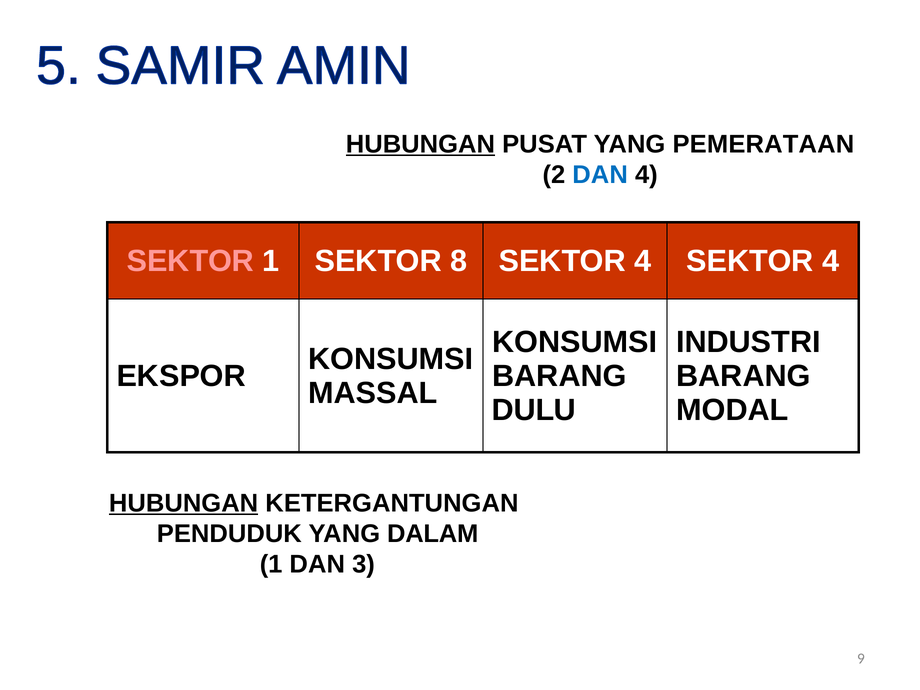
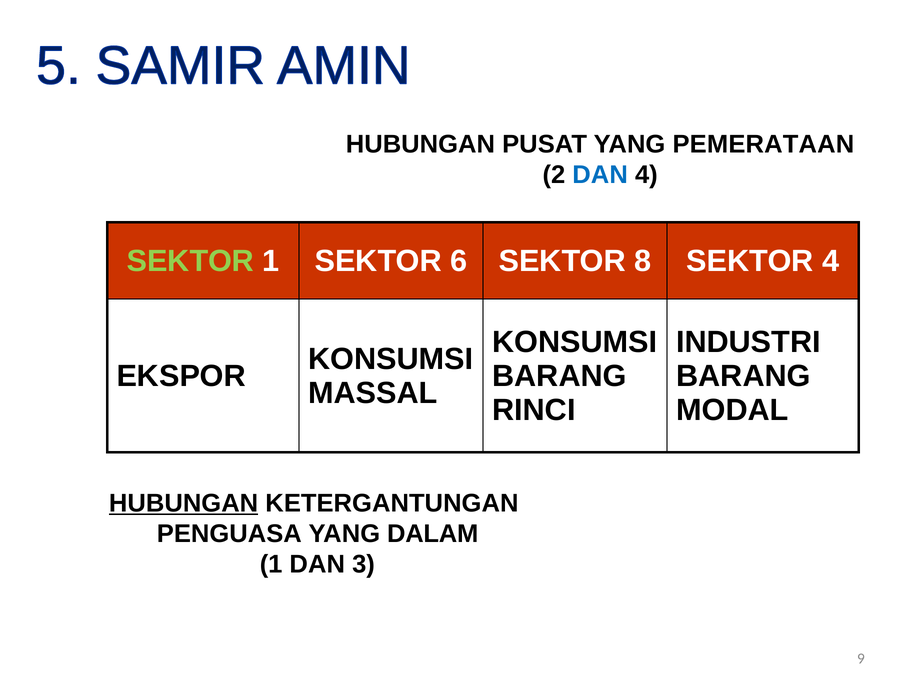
HUBUNGAN underline: present -> none (420, 144)
SEKTOR colour: pink -> light green (190, 261)
8: 8 -> 6 (459, 261)
4: 4 -> 8 (643, 261)
DULU: DULU -> RINCI (534, 410)
PENDUDUK: PENDUDUK -> PENGUASA (229, 534)
